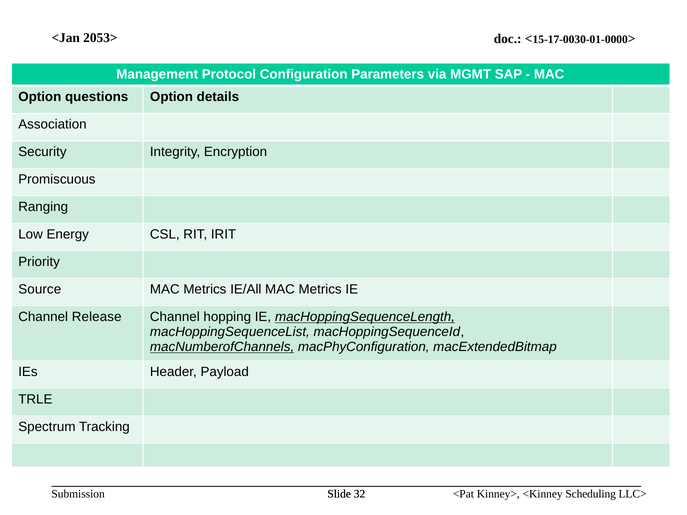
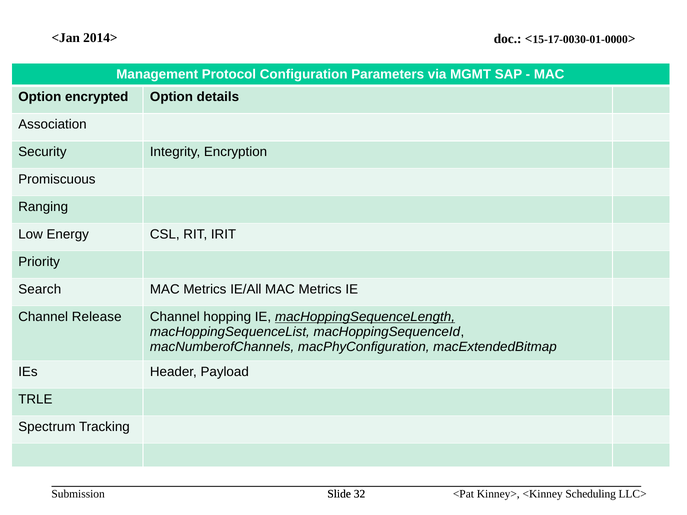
2053>: 2053> -> 2014> (100, 38)
questions: questions -> encrypted (97, 97)
Source: Source -> Search (40, 290)
macNumberofChannels underline: present -> none (222, 347)
